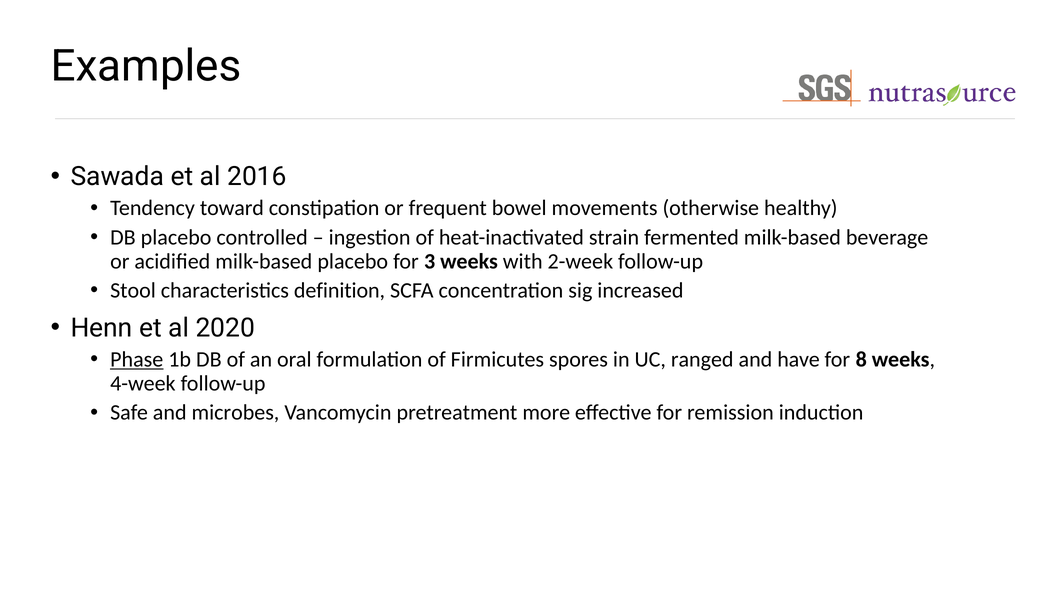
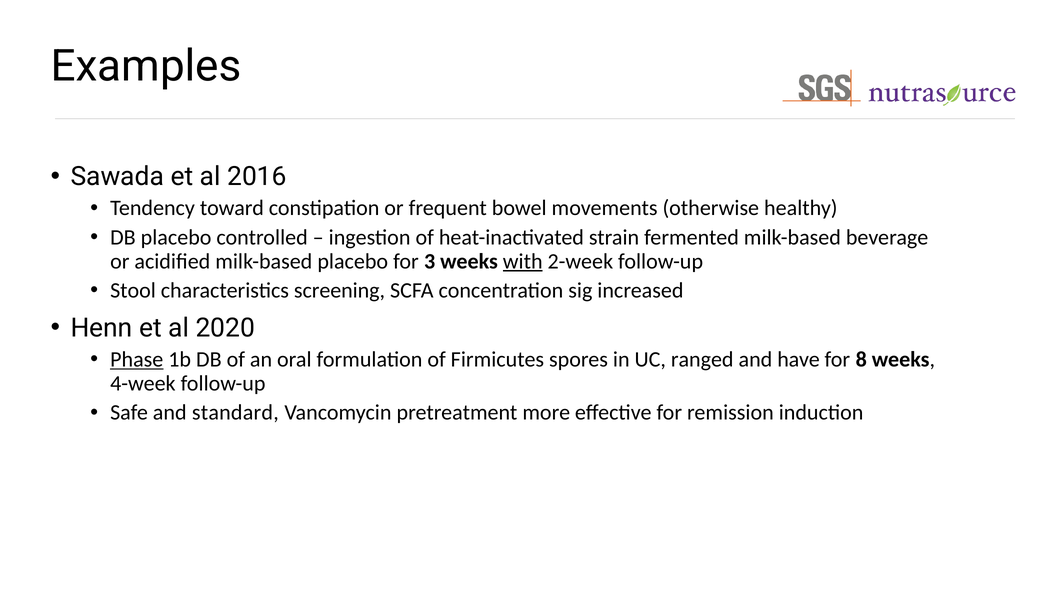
with underline: none -> present (523, 261)
definition: definition -> screening (339, 291)
microbes: microbes -> standard (235, 413)
